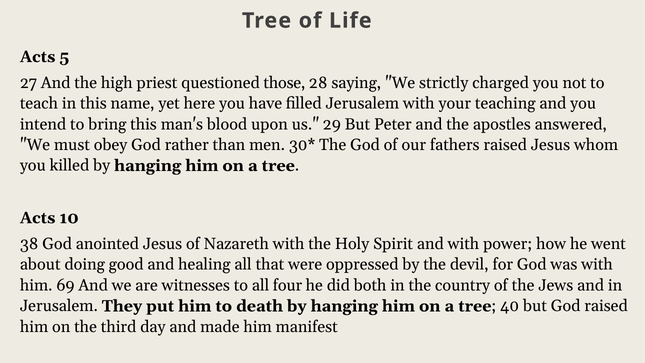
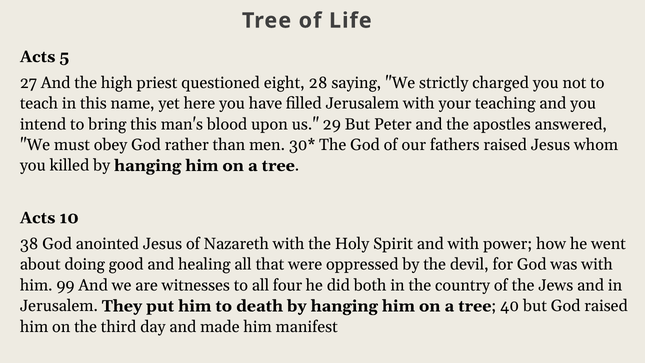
those: those -> eight (284, 83)
69: 69 -> 99 (65, 285)
